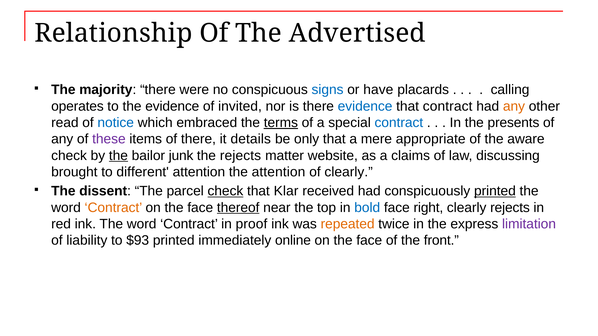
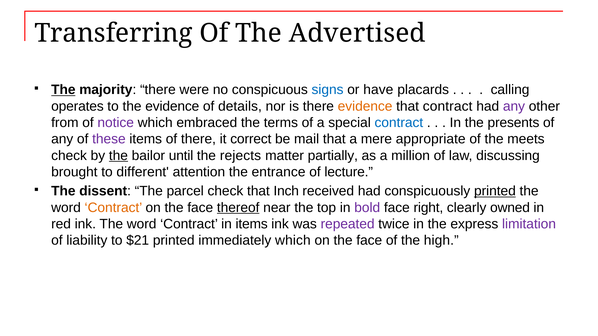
Relationship: Relationship -> Transferring (114, 33)
The underline: none -> present (63, 90)
invited: invited -> details (240, 106)
evidence colour: blue -> orange (365, 106)
any colour: orange -> purple (514, 106)
read: read -> from (65, 123)
notice colour: blue -> purple (116, 123)
terms underline: present -> none (281, 123)
details: details -> correct (251, 139)
only: only -> mail (307, 139)
aware: aware -> meets (526, 139)
junk: junk -> until (181, 156)
website: website -> partially (333, 156)
claims: claims -> million (411, 156)
the attention: attention -> entrance (279, 172)
of clearly: clearly -> lecture (349, 172)
check underline: present -> none (225, 191)
Klar: Klar -> Inch (286, 191)
bold colour: blue -> purple (367, 208)
clearly rejects: rejects -> owned (510, 208)
in proof: proof -> items (252, 224)
repeated colour: orange -> purple (348, 224)
$93: $93 -> $21 (138, 241)
immediately online: online -> which (293, 241)
front: front -> high (441, 241)
